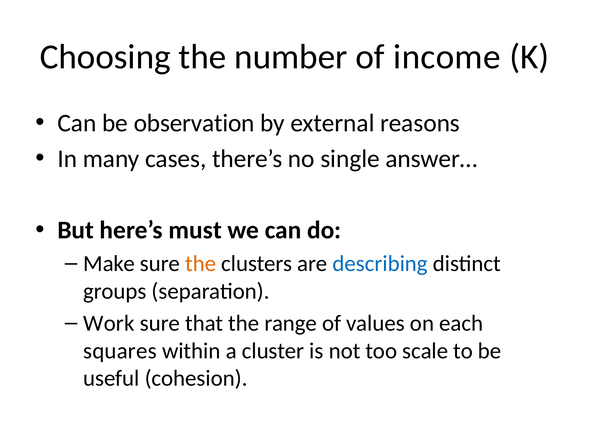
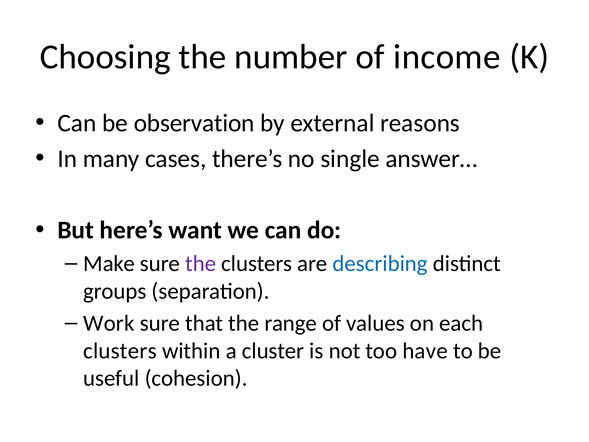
must: must -> want (195, 230)
the colour: orange -> purple (201, 263)
squares: squares -> clusters (120, 351)
scale: scale -> have (425, 351)
